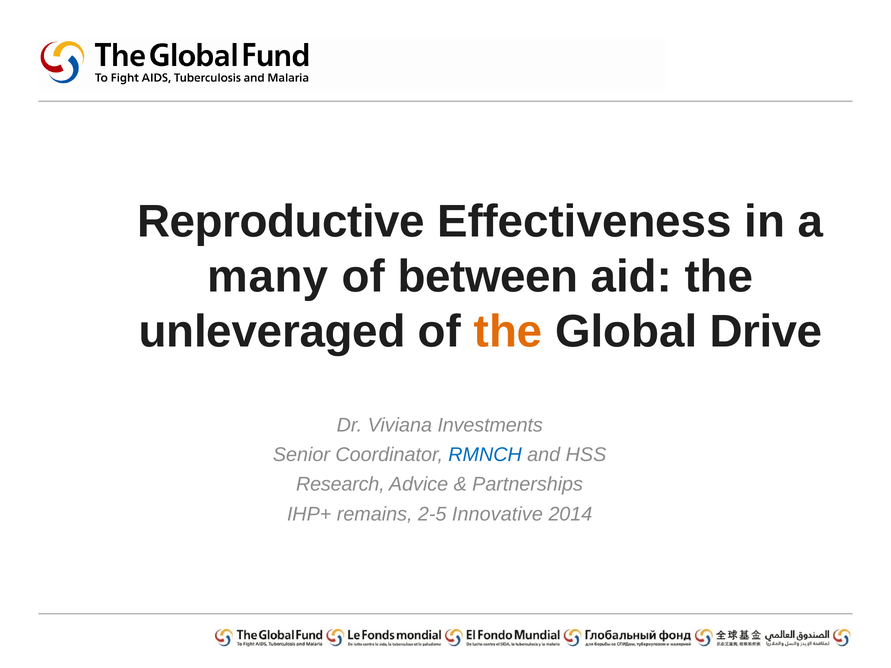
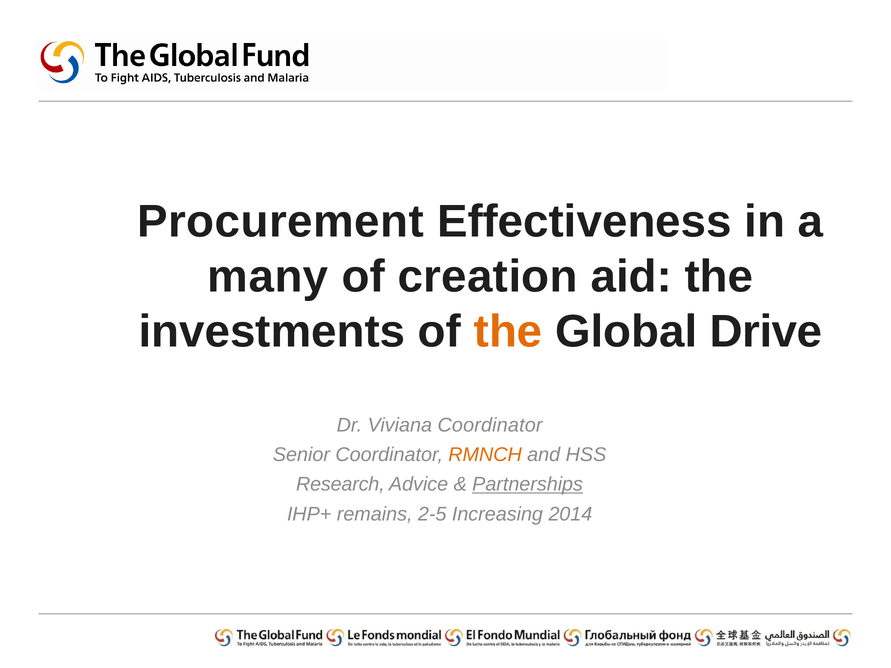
Reproductive: Reproductive -> Procurement (281, 222)
between: between -> creation (488, 277)
unleveraged: unleveraged -> investments (272, 332)
Viviana Investments: Investments -> Coordinator (490, 425)
RMNCH colour: blue -> orange (485, 455)
Partnerships underline: none -> present (528, 485)
Innovative: Innovative -> Increasing (497, 514)
